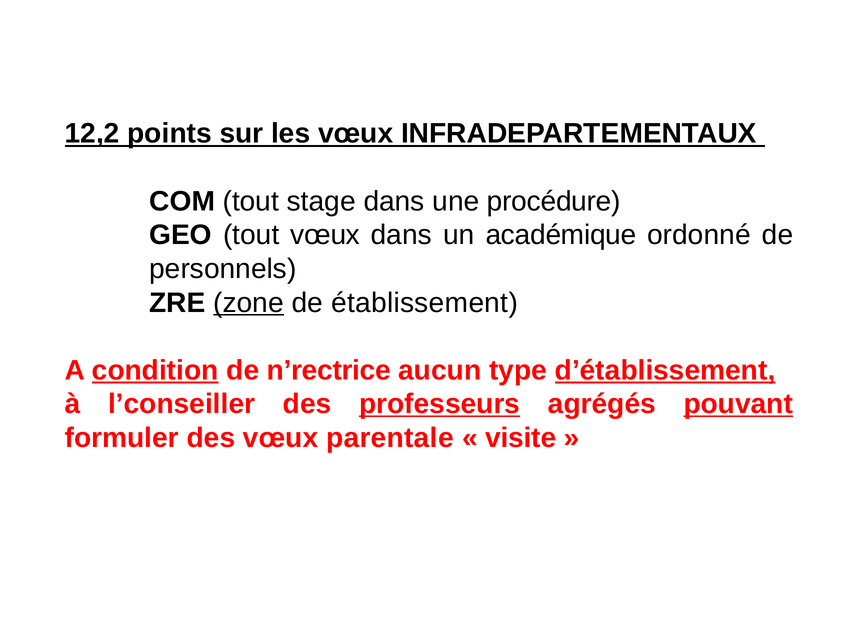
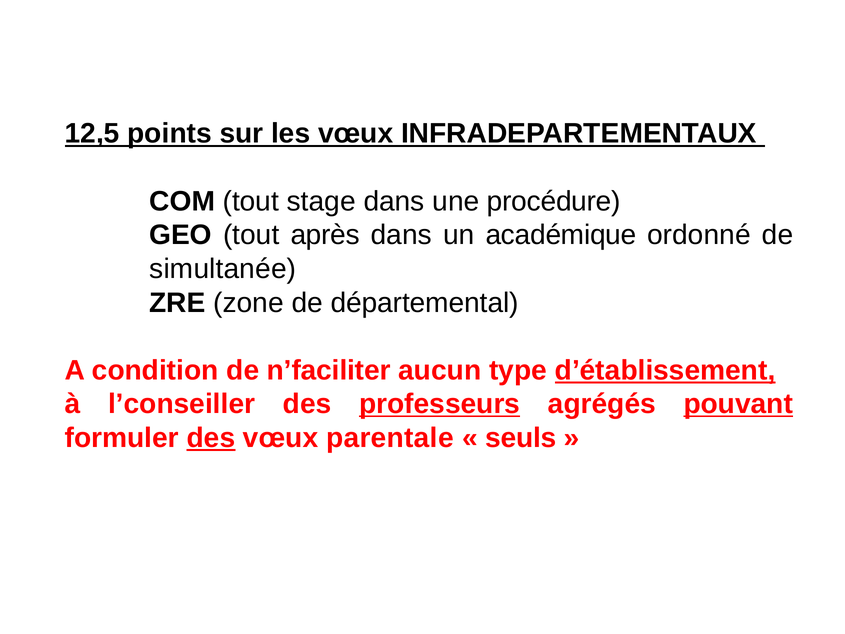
12,2: 12,2 -> 12,5 (92, 134)
tout vœux: vœux -> après (325, 235)
personnels: personnels -> simultanée (223, 269)
zone underline: present -> none (249, 303)
établissement: établissement -> départemental (425, 303)
condition underline: present -> none (155, 370)
n’rectrice: n’rectrice -> n’faciliter (329, 370)
des underline: none -> present (211, 438)
visite: visite -> seuls (521, 438)
